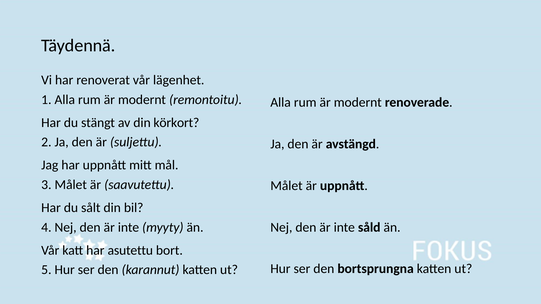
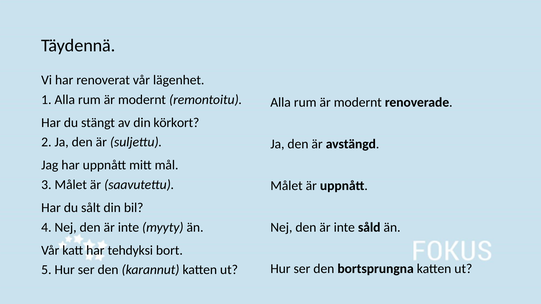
asutettu: asutettu -> tehdyksi (130, 251)
